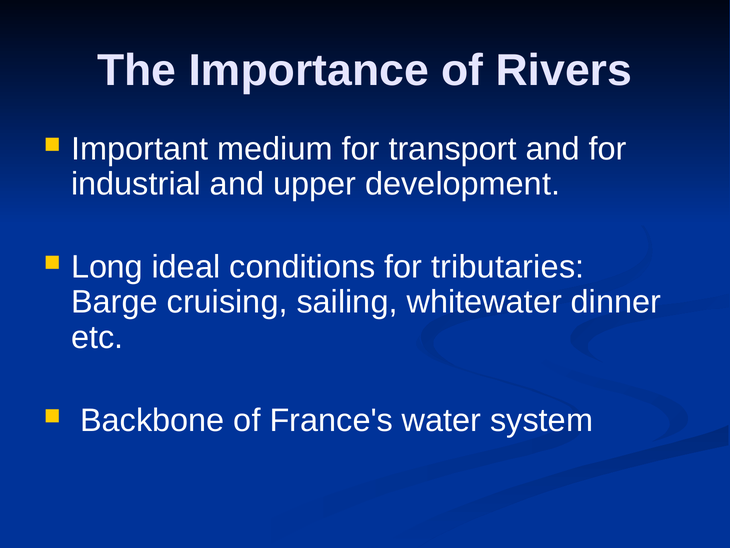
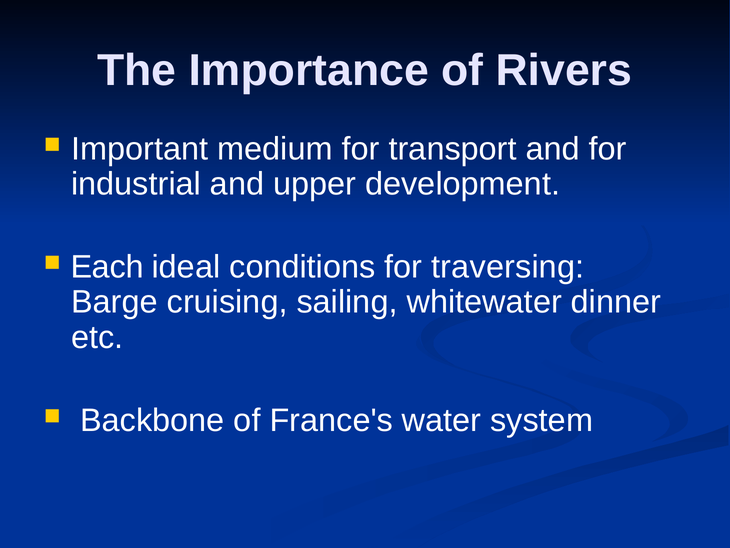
Long: Long -> Each (107, 267)
tributaries: tributaries -> traversing (508, 267)
